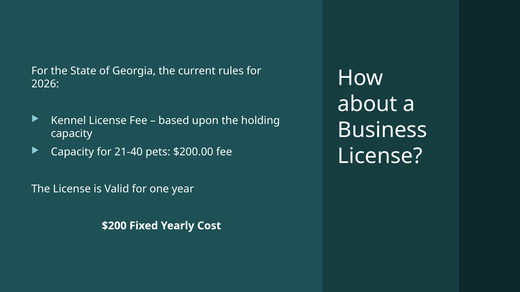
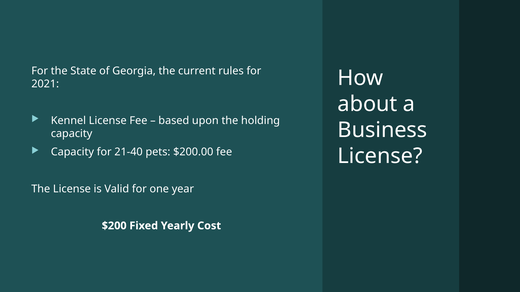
2026: 2026 -> 2021 (45, 84)
